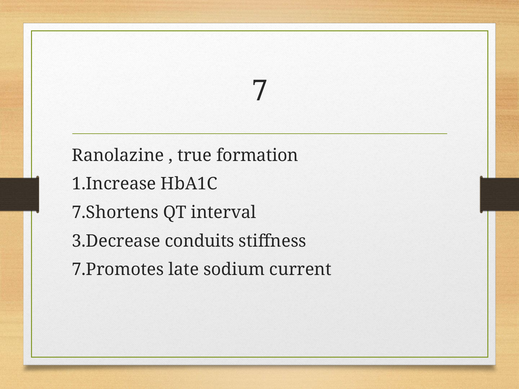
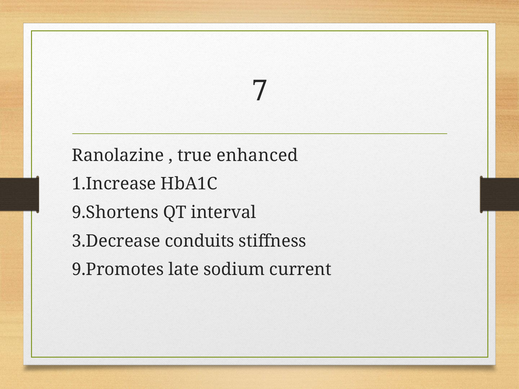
formation: formation -> enhanced (257, 156)
7.Shortens: 7.Shortens -> 9.Shortens (115, 213)
7.Promotes: 7.Promotes -> 9.Promotes (118, 270)
